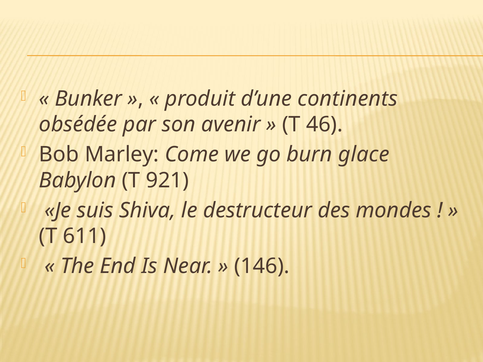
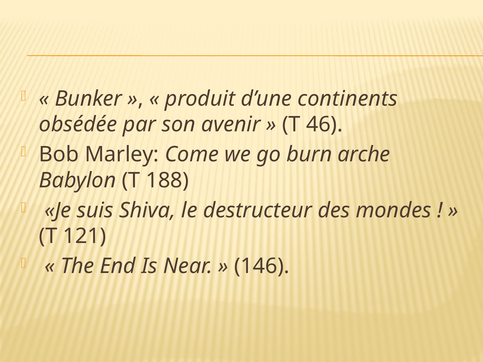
glace: glace -> arche (364, 155)
921: 921 -> 188 (167, 180)
611: 611 -> 121 (85, 236)
